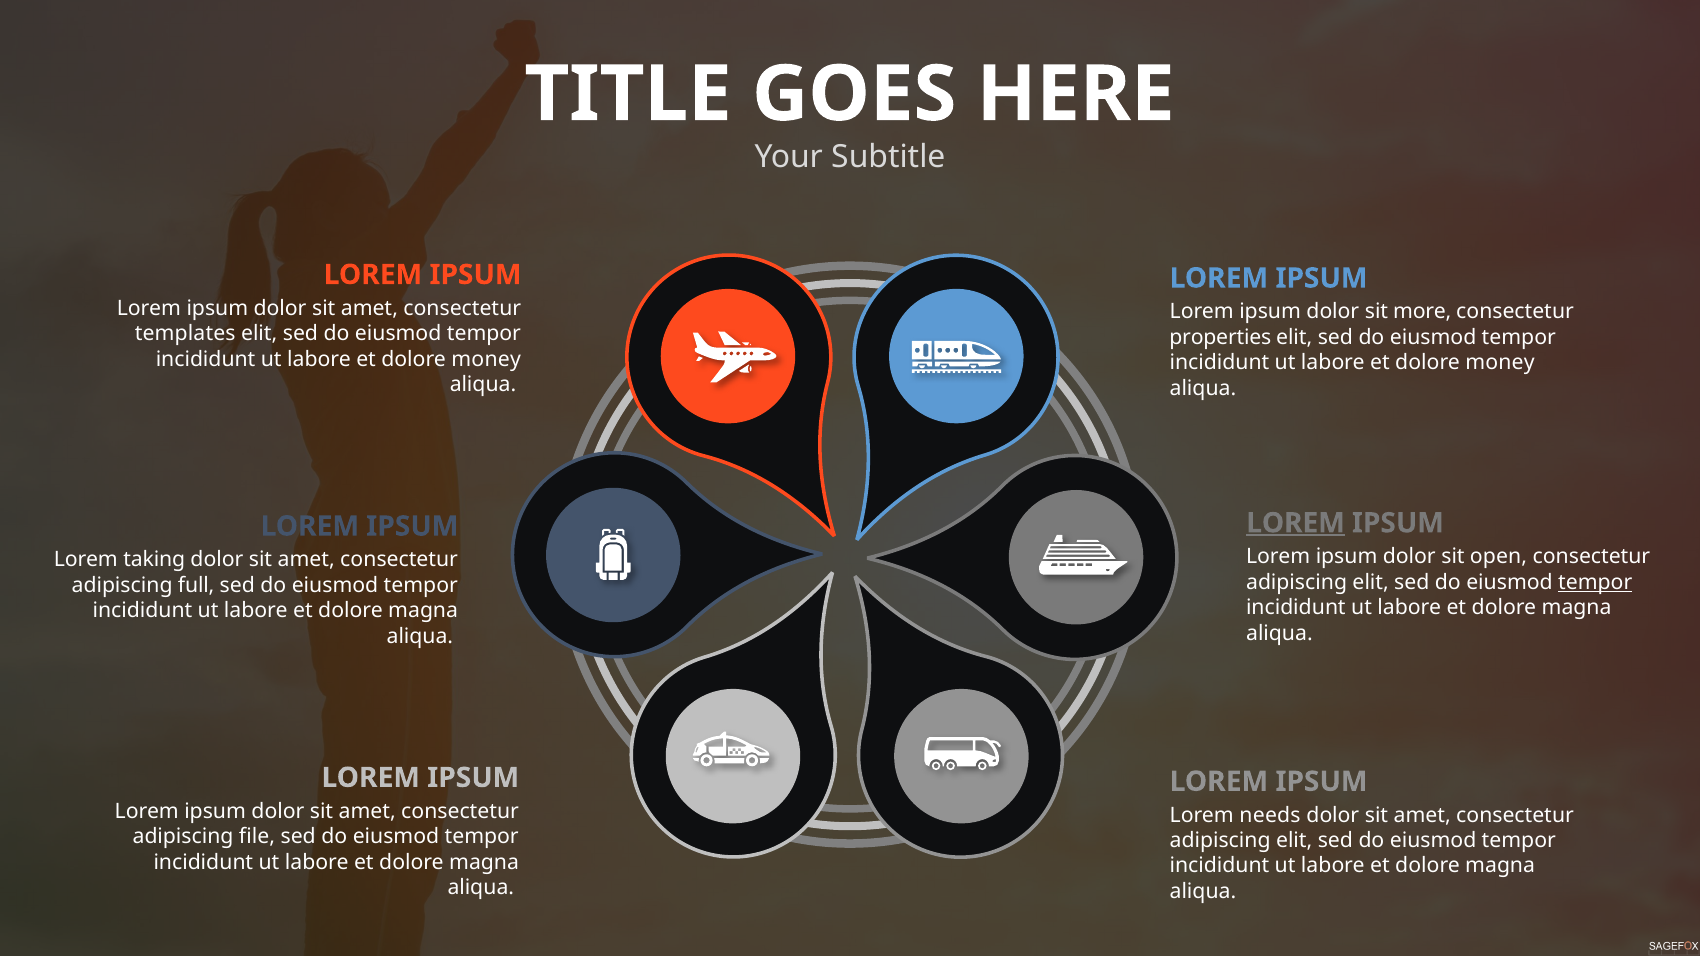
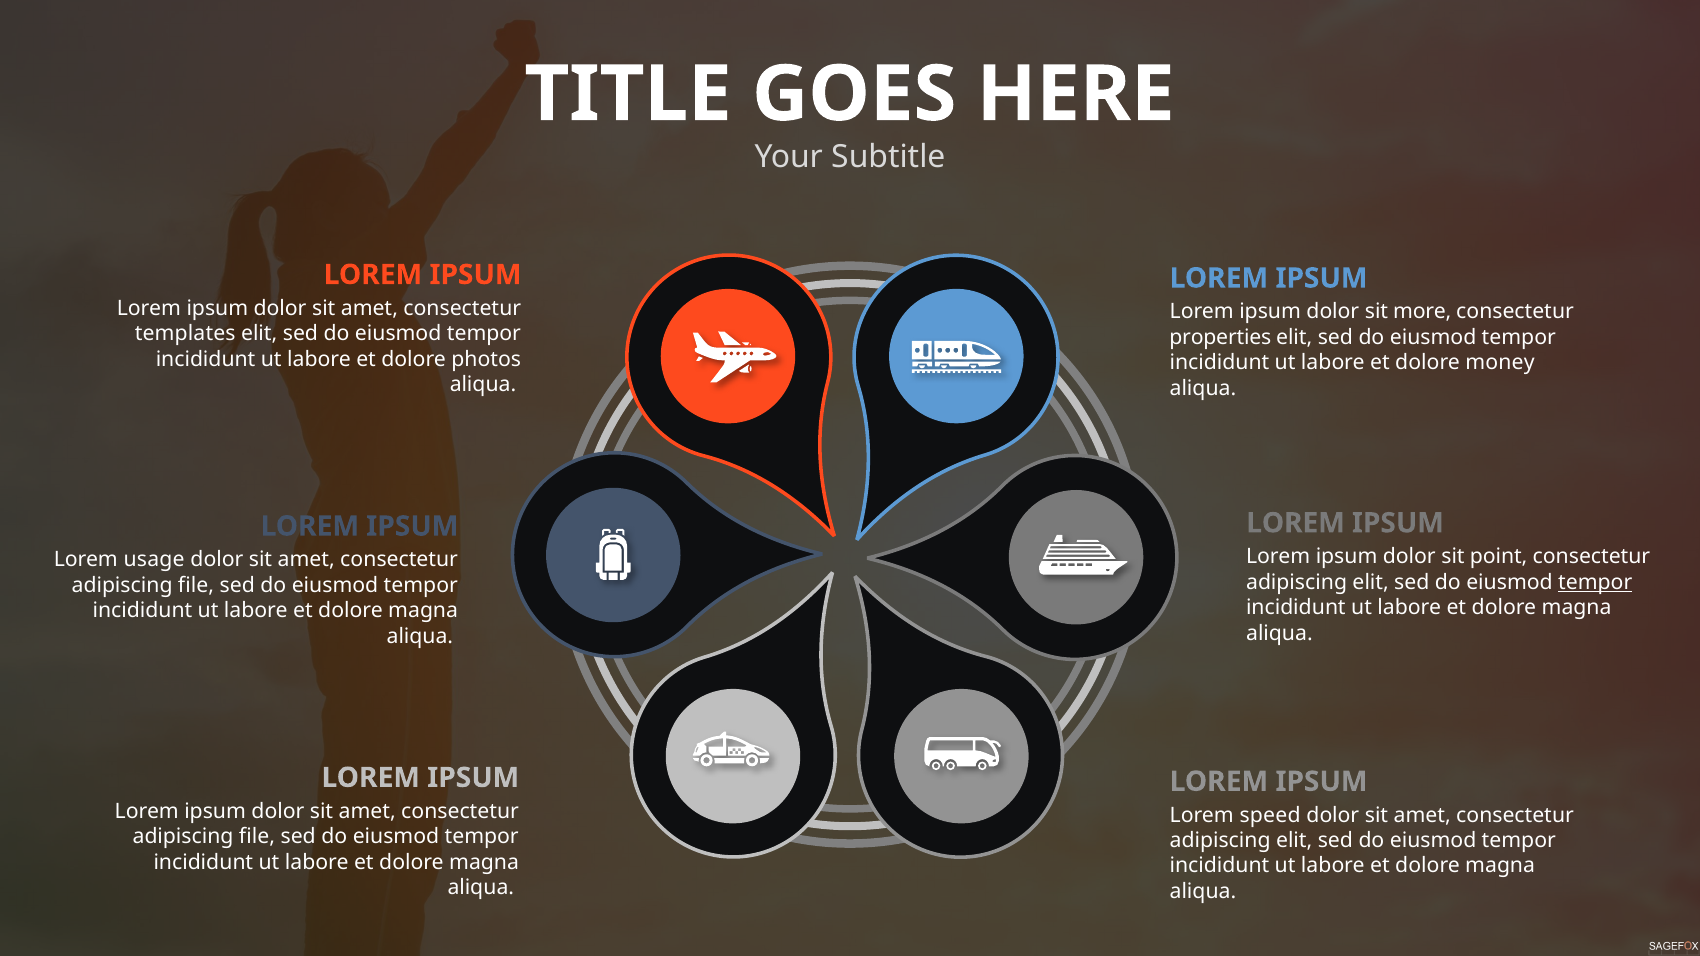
money: money -> photos (486, 359)
LOREM underline: present -> none (1295, 523)
open: open -> point (1499, 557)
taking: taking -> usage (154, 560)
full: full -> file (196, 585)
needs: needs -> speed (1270, 815)
